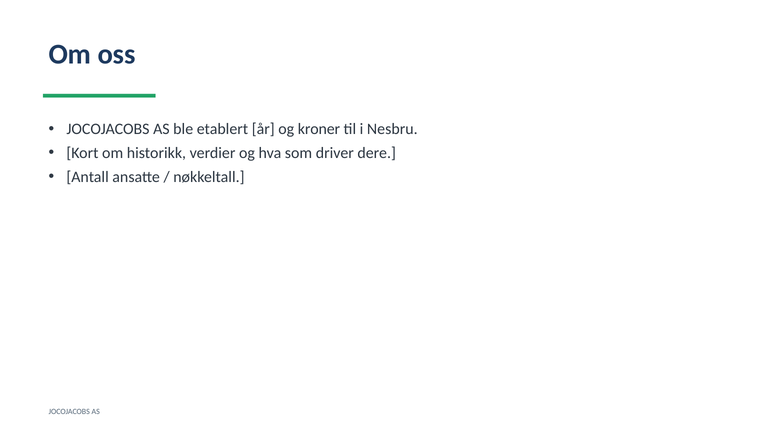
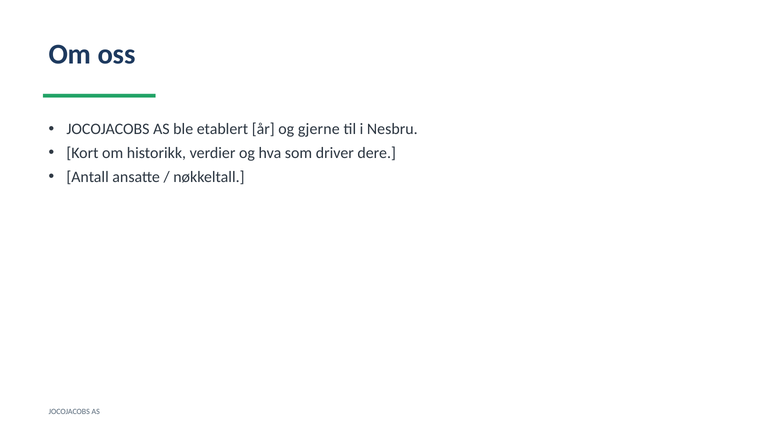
kroner: kroner -> gjerne (319, 129)
